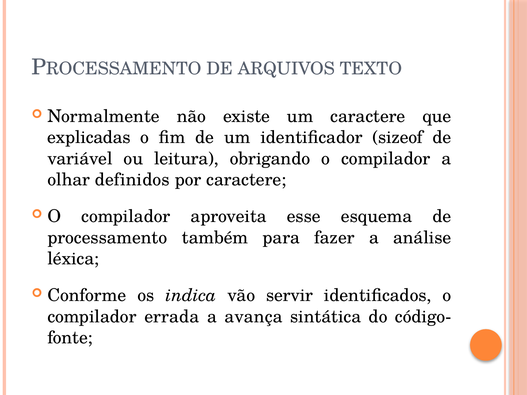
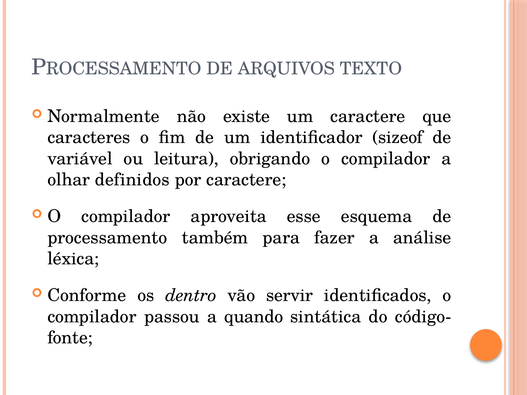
explicadas: explicadas -> caracteres (89, 138)
indica: indica -> dentro (191, 296)
errada: errada -> passou (172, 317)
avança: avança -> quando (254, 317)
